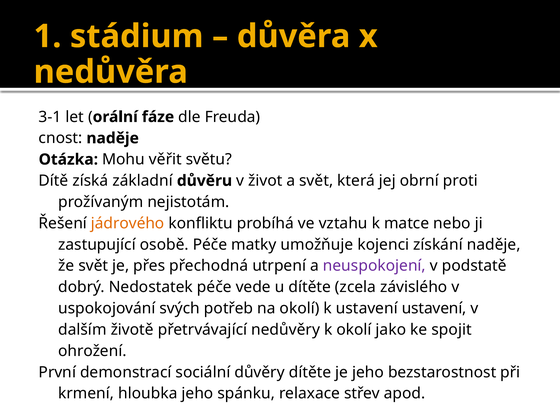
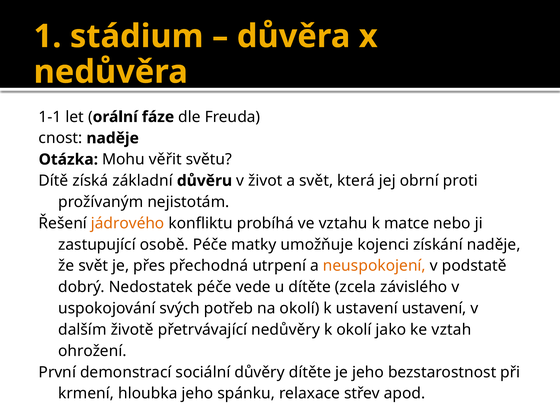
3-1: 3-1 -> 1-1 (50, 117)
neuspokojení colour: purple -> orange (374, 266)
spojit: spojit -> vztah (452, 330)
